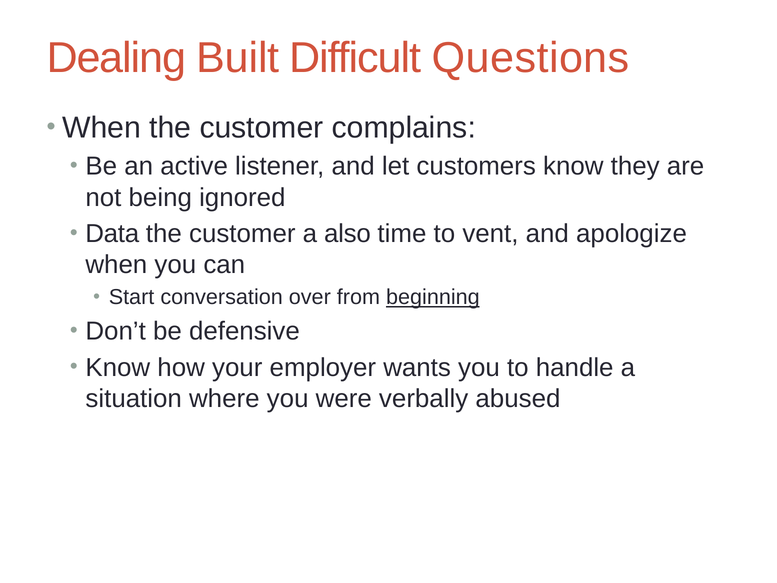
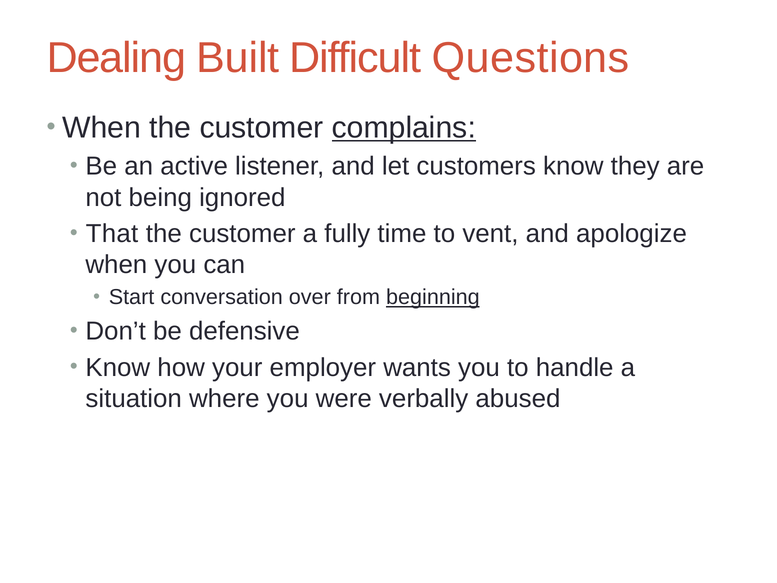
complains underline: none -> present (404, 128)
Data: Data -> That (112, 234)
also: also -> fully (347, 234)
